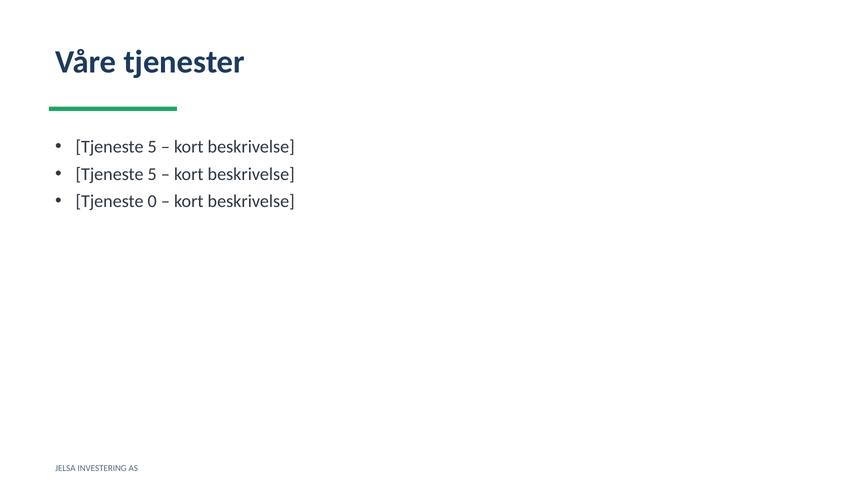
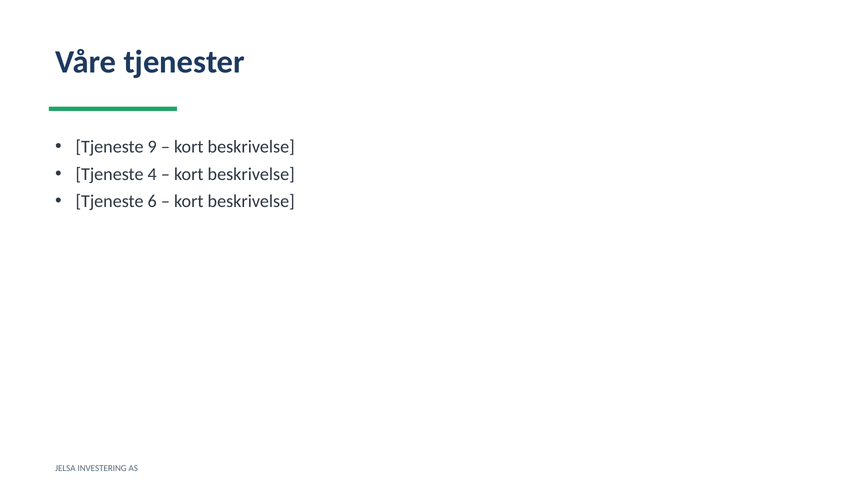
5: 5 -> 9 (152, 147)
5: 5 -> 4 (152, 174)
0: 0 -> 6 (152, 201)
